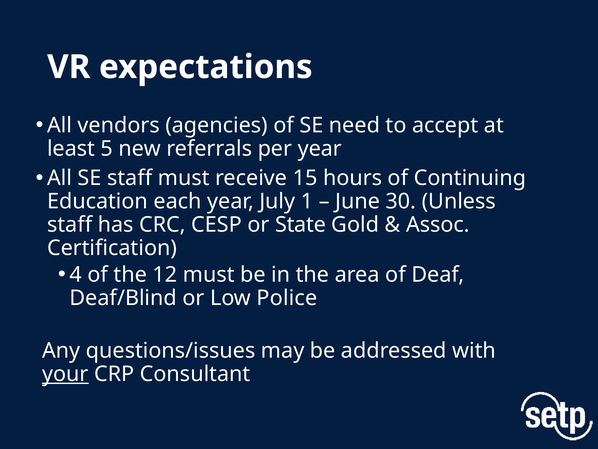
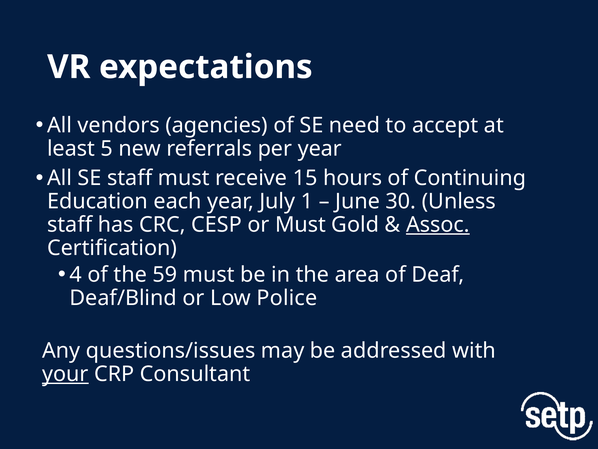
or State: State -> Must (300, 225)
Assoc underline: none -> present (438, 225)
12: 12 -> 59 (165, 274)
